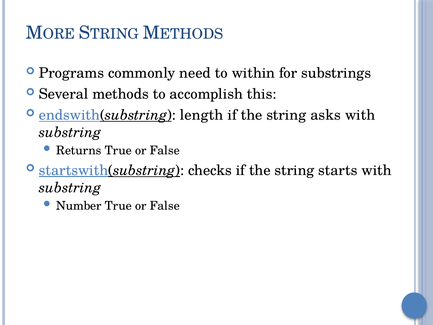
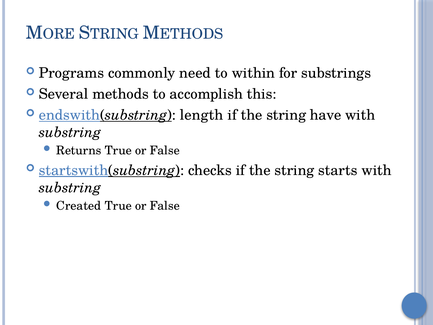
asks: asks -> have (326, 115)
Number: Number -> Created (79, 206)
